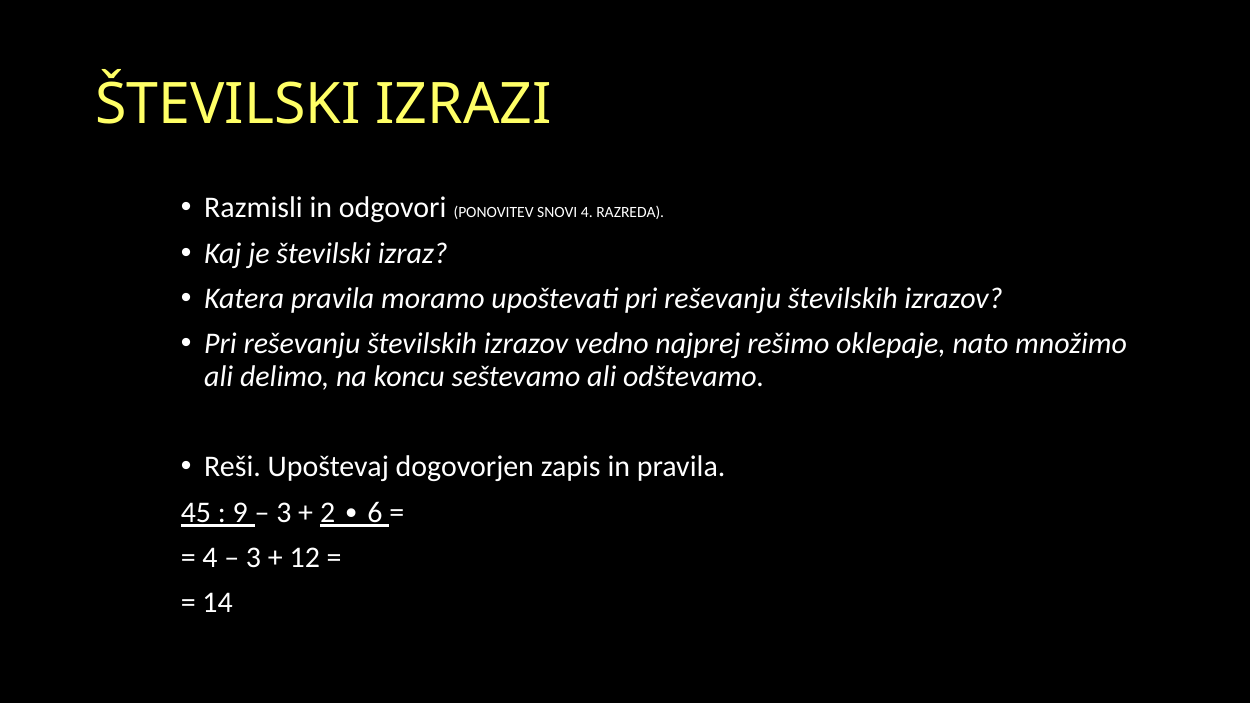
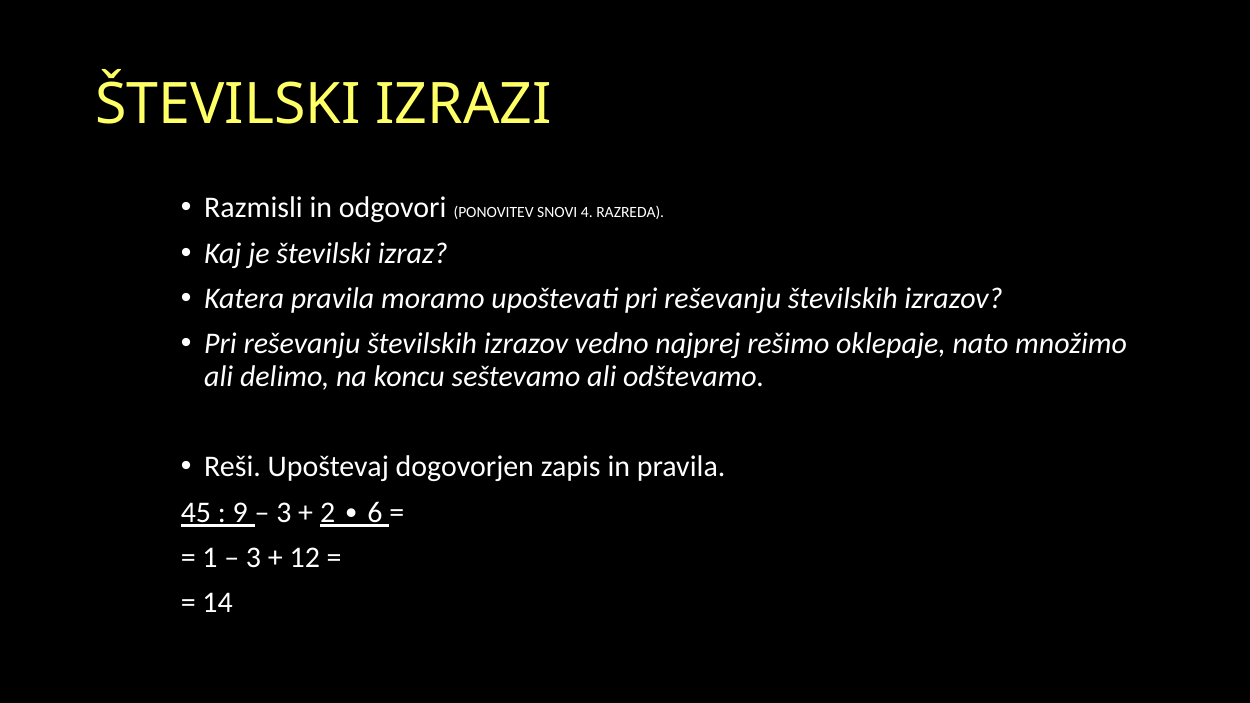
4: 4 -> 1 (210, 558)
